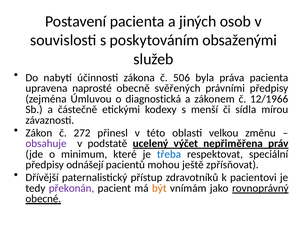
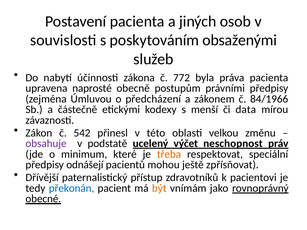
506: 506 -> 772 (182, 78)
svěřených: svěřených -> postupům (178, 88)
diagnostická: diagnostická -> předcházení (153, 99)
12/1966: 12/1966 -> 84/1966 (269, 99)
sídla: sídla -> data (246, 110)
272: 272 -> 542 (82, 133)
nepřiměřena: nepřiměřena -> neschopnost (233, 144)
třeba colour: blue -> orange (169, 154)
překonán colour: purple -> blue (72, 188)
